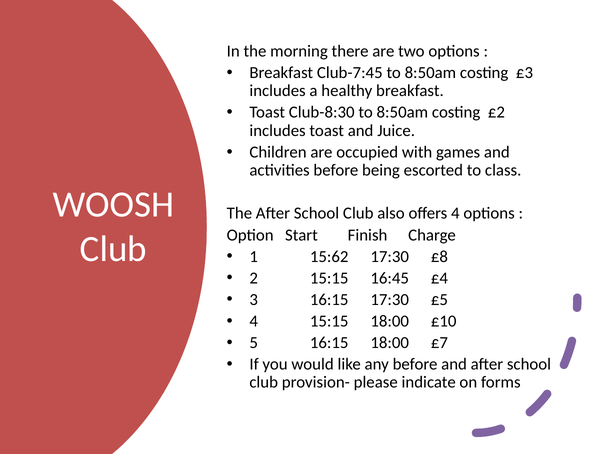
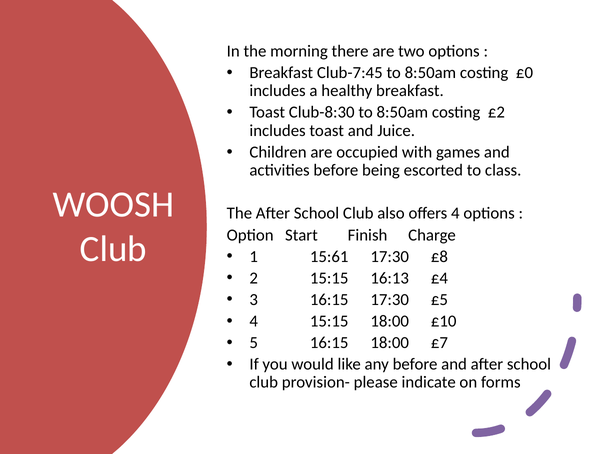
£3: £3 -> £0 (525, 73)
15:62: 15:62 -> 15:61 (329, 256)
16:45: 16:45 -> 16:13 (390, 278)
